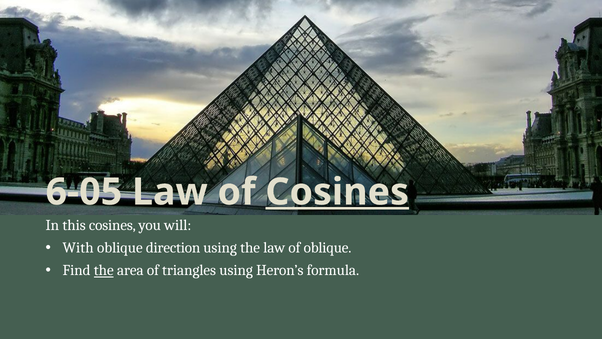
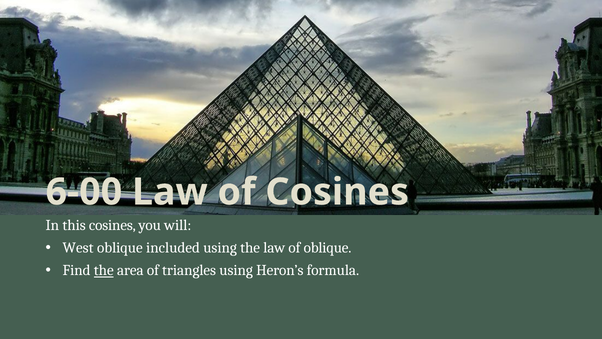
6-05: 6-05 -> 6-00 (84, 192)
Cosines underline: present -> none (337, 192)
With: With -> West (78, 248)
direction: direction -> included (173, 248)
